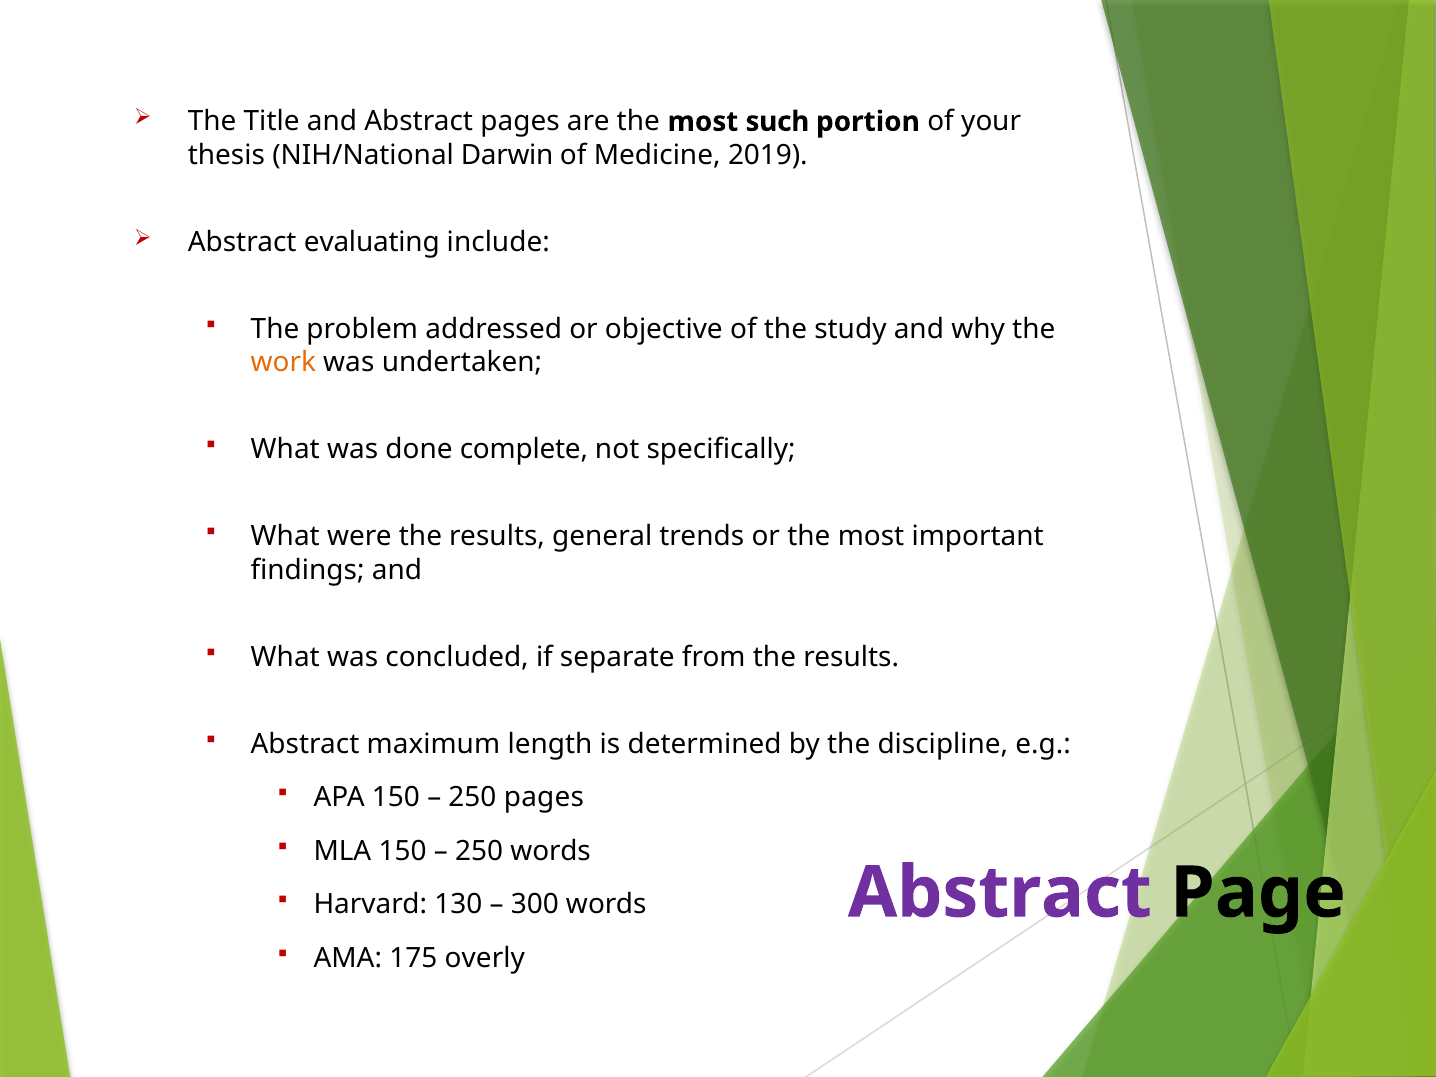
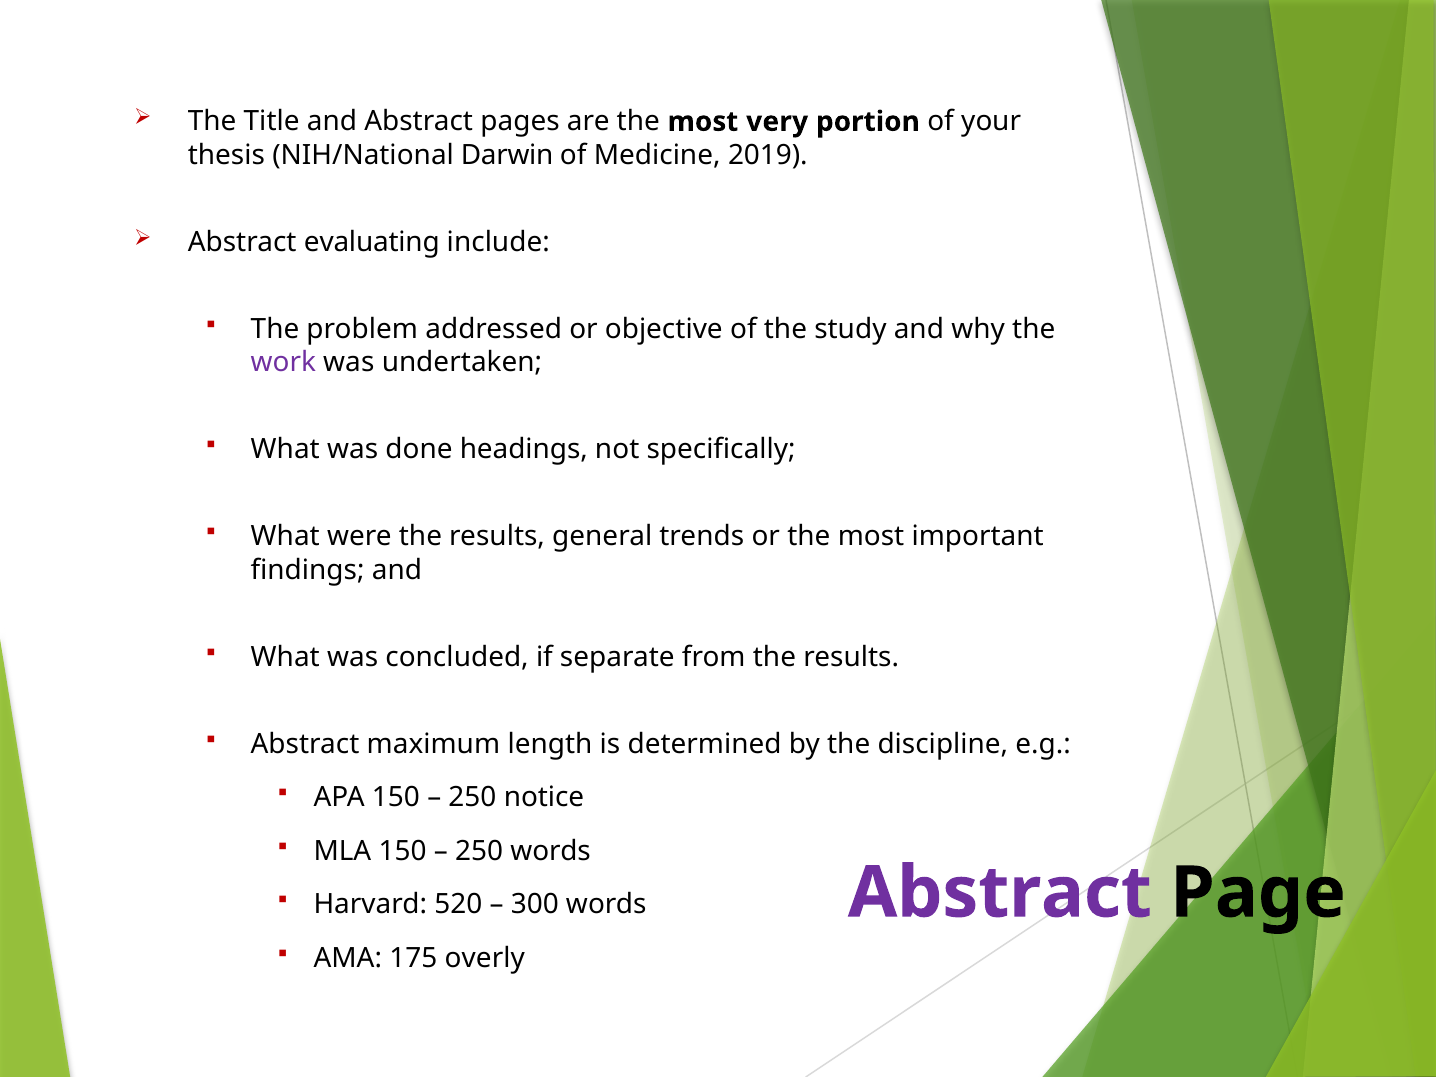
such: such -> very (777, 122)
work colour: orange -> purple (283, 363)
complete: complete -> headings (524, 450)
250 pages: pages -> notice (544, 798)
130: 130 -> 520 (458, 905)
